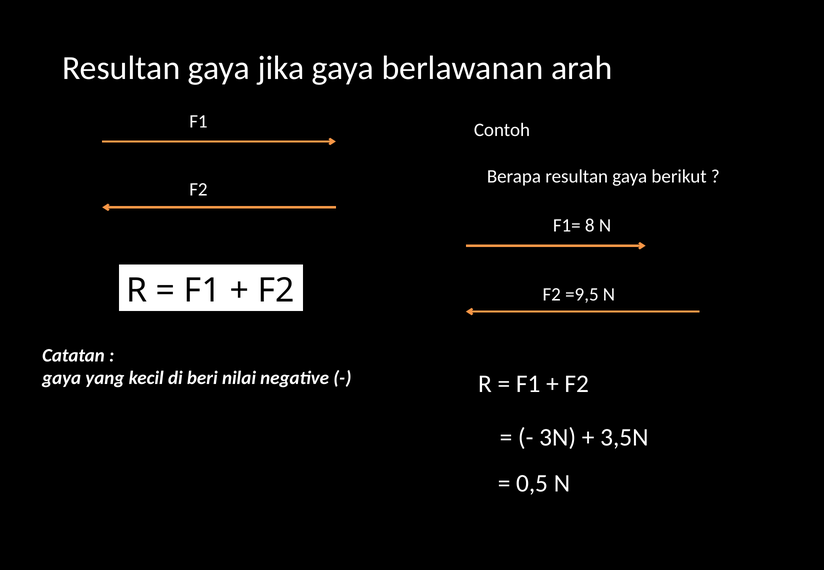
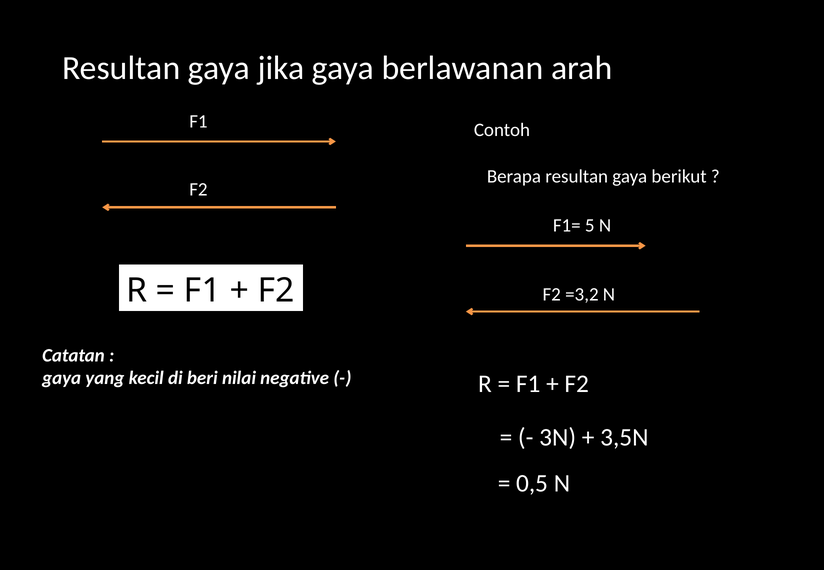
8: 8 -> 5 (590, 226)
=9,5: =9,5 -> =3,2 (582, 295)
